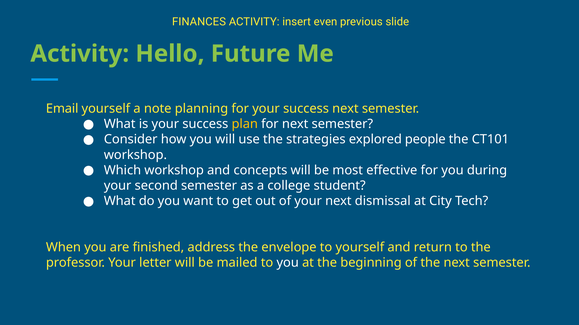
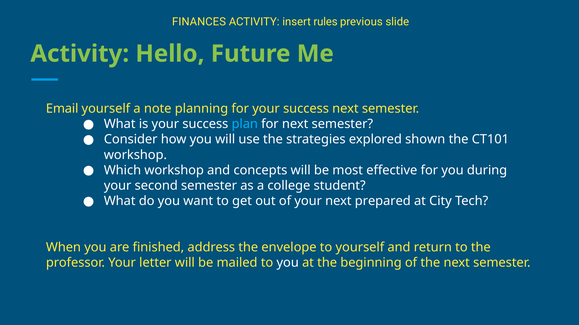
even: even -> rules (326, 22)
plan colour: yellow -> light blue (245, 124)
people: people -> shown (425, 140)
dismissal: dismissal -> prepared (383, 201)
